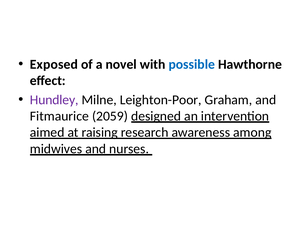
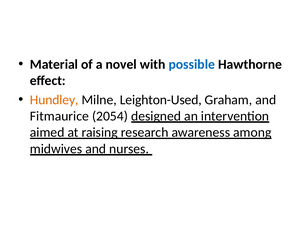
Exposed: Exposed -> Material (54, 64)
Hundley colour: purple -> orange (54, 100)
Leighton-Poor: Leighton-Poor -> Leighton-Used (161, 100)
2059: 2059 -> 2054 (110, 116)
